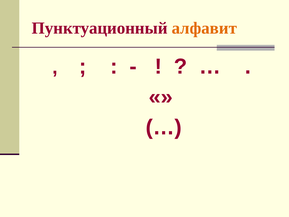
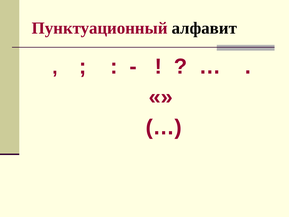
алфавит colour: orange -> black (204, 28)
